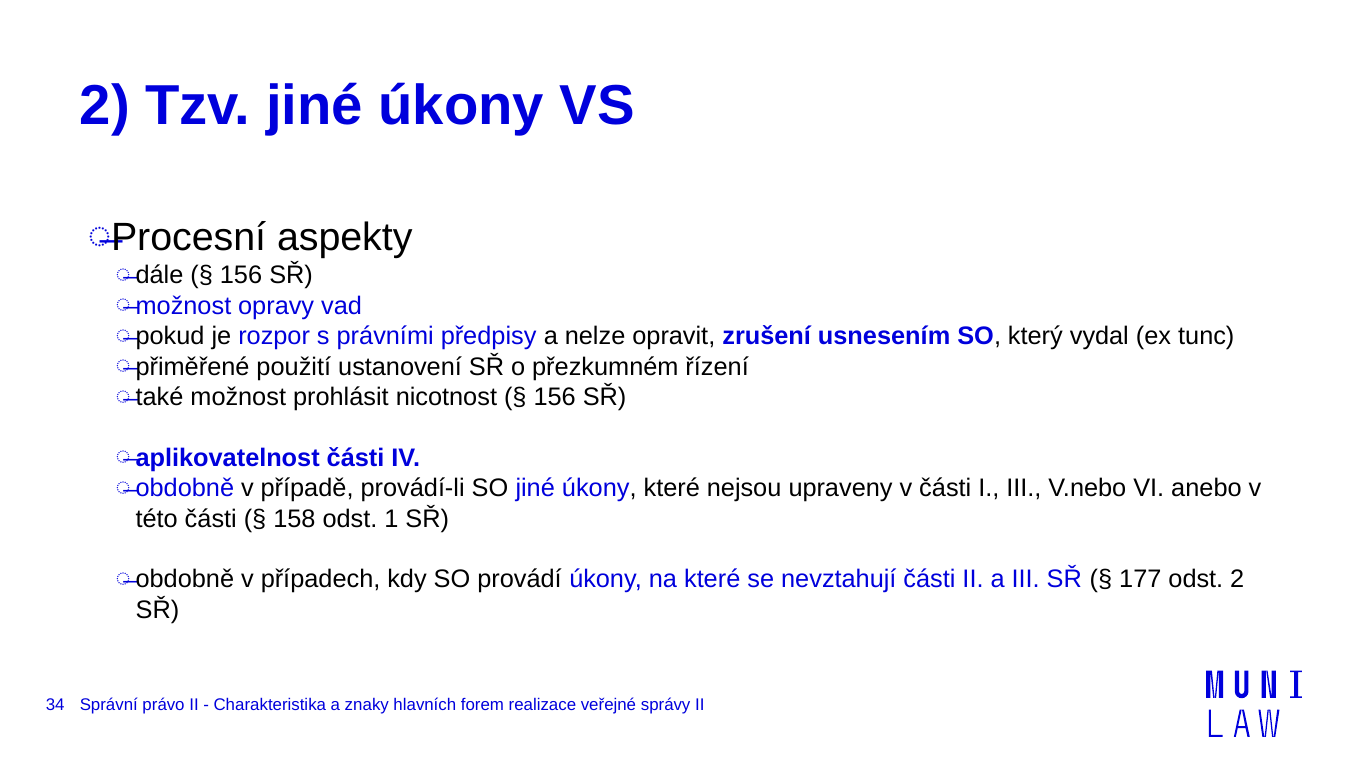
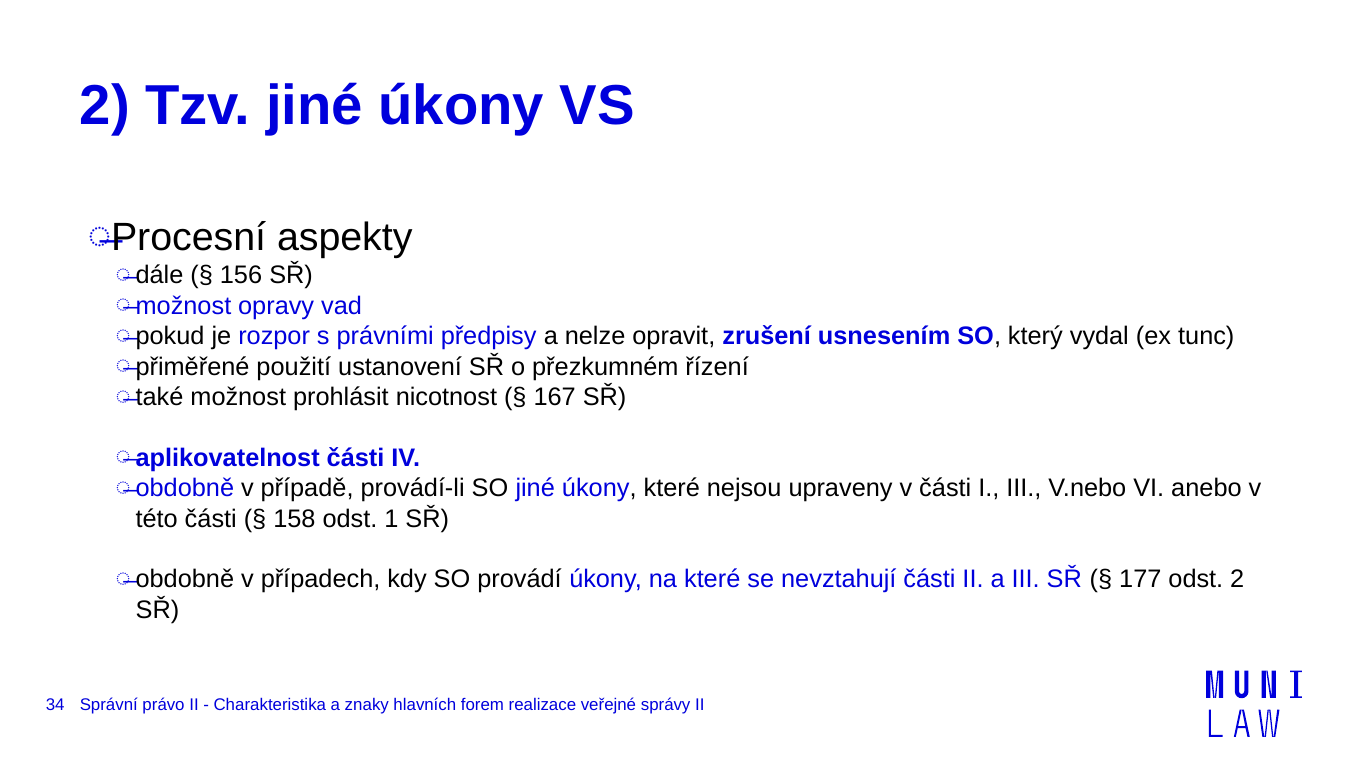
156: 156 -> 167 (555, 397)
